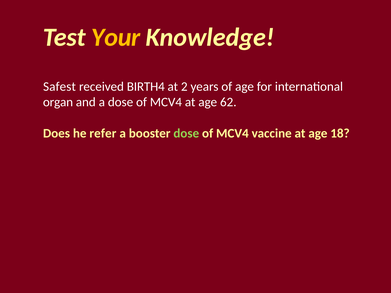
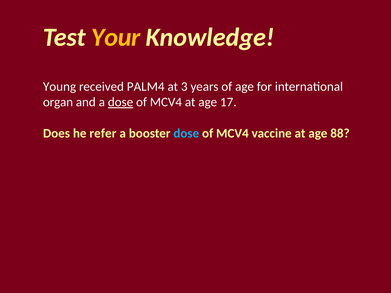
Safest: Safest -> Young (60, 87)
BIRTH4: BIRTH4 -> PALM4 (146, 87)
2: 2 -> 3 (184, 87)
dose underline: none -> present (121, 102)
62: 62 -> 17 (228, 102)
dose colour: light green -> light blue (186, 134)
18: 18 -> 88 (340, 134)
